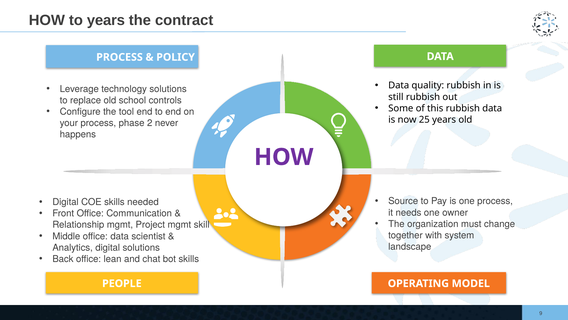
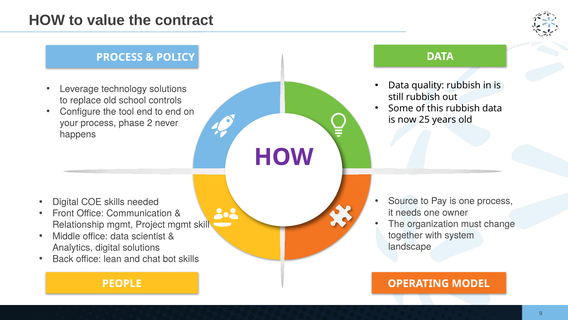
to years: years -> value (106, 20)
